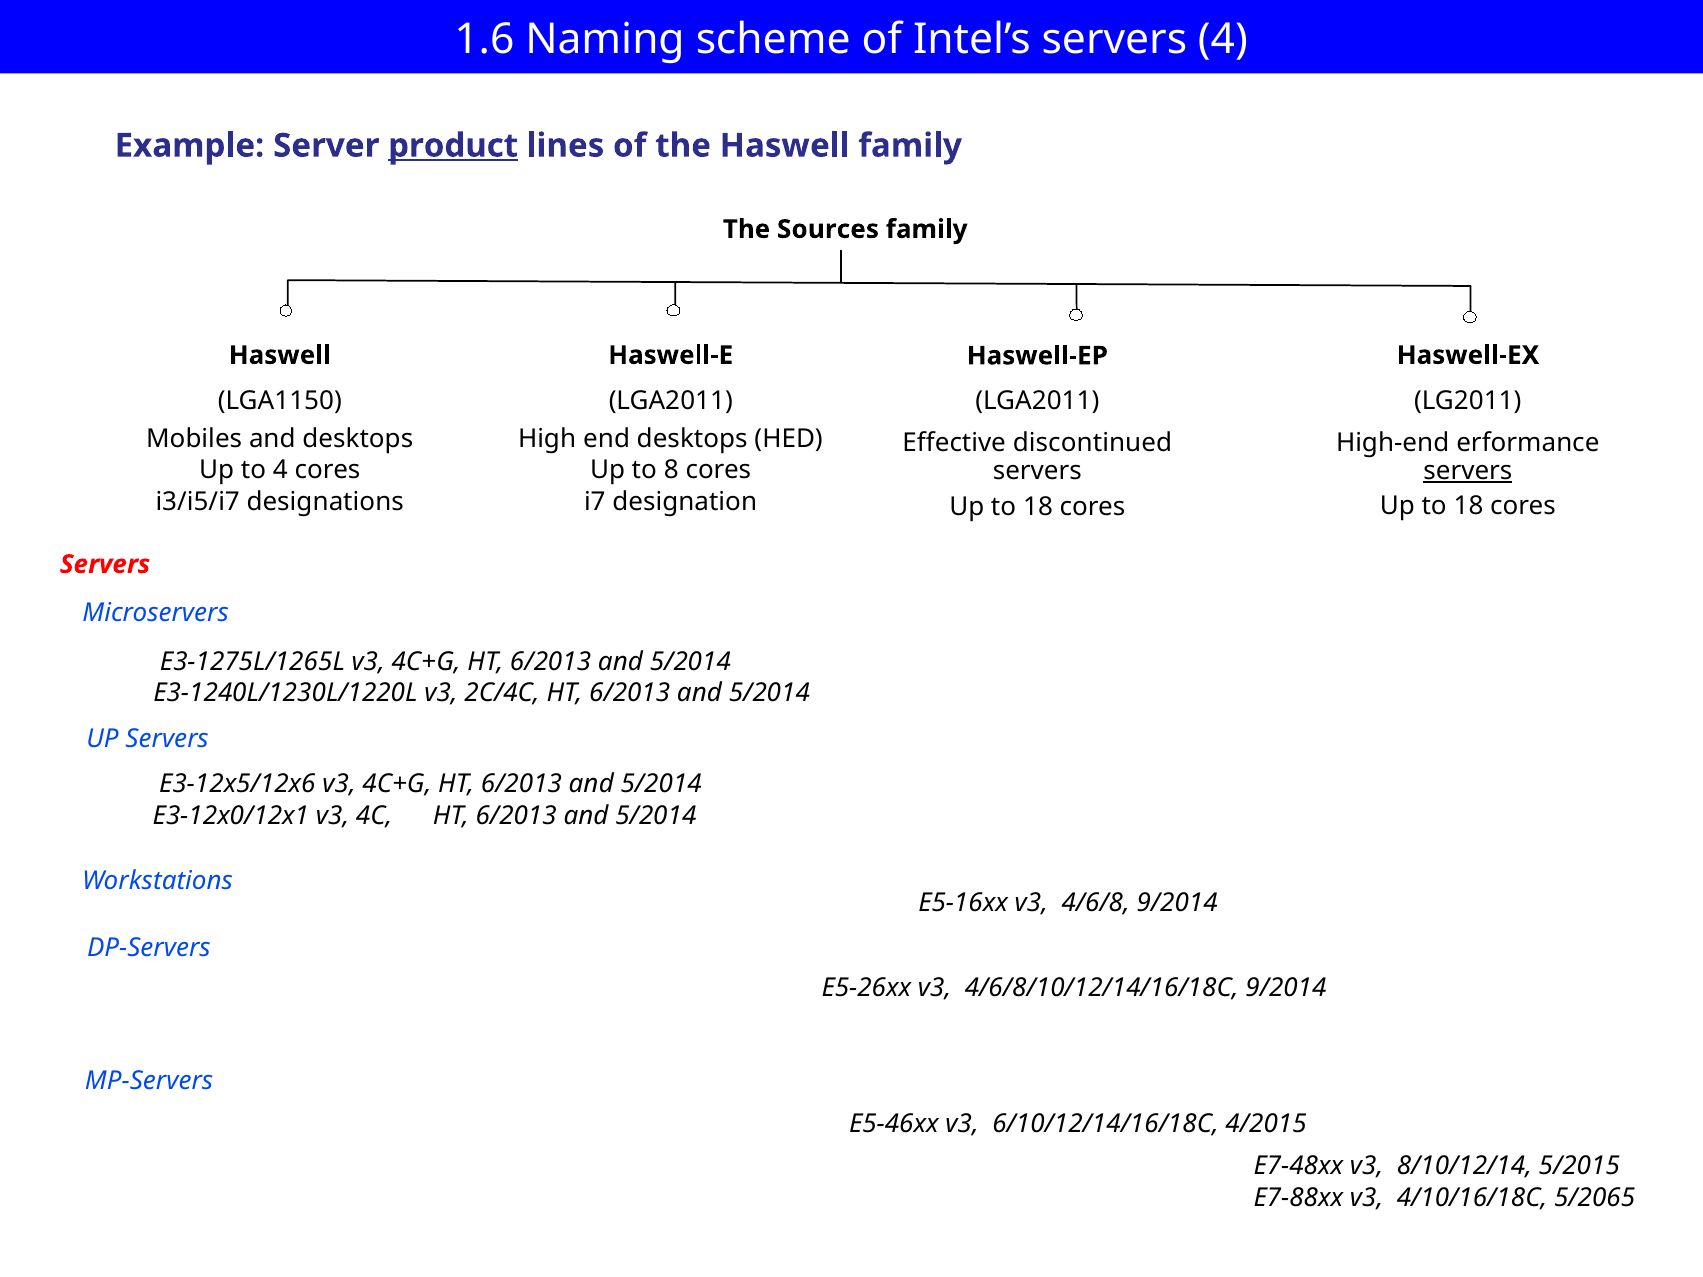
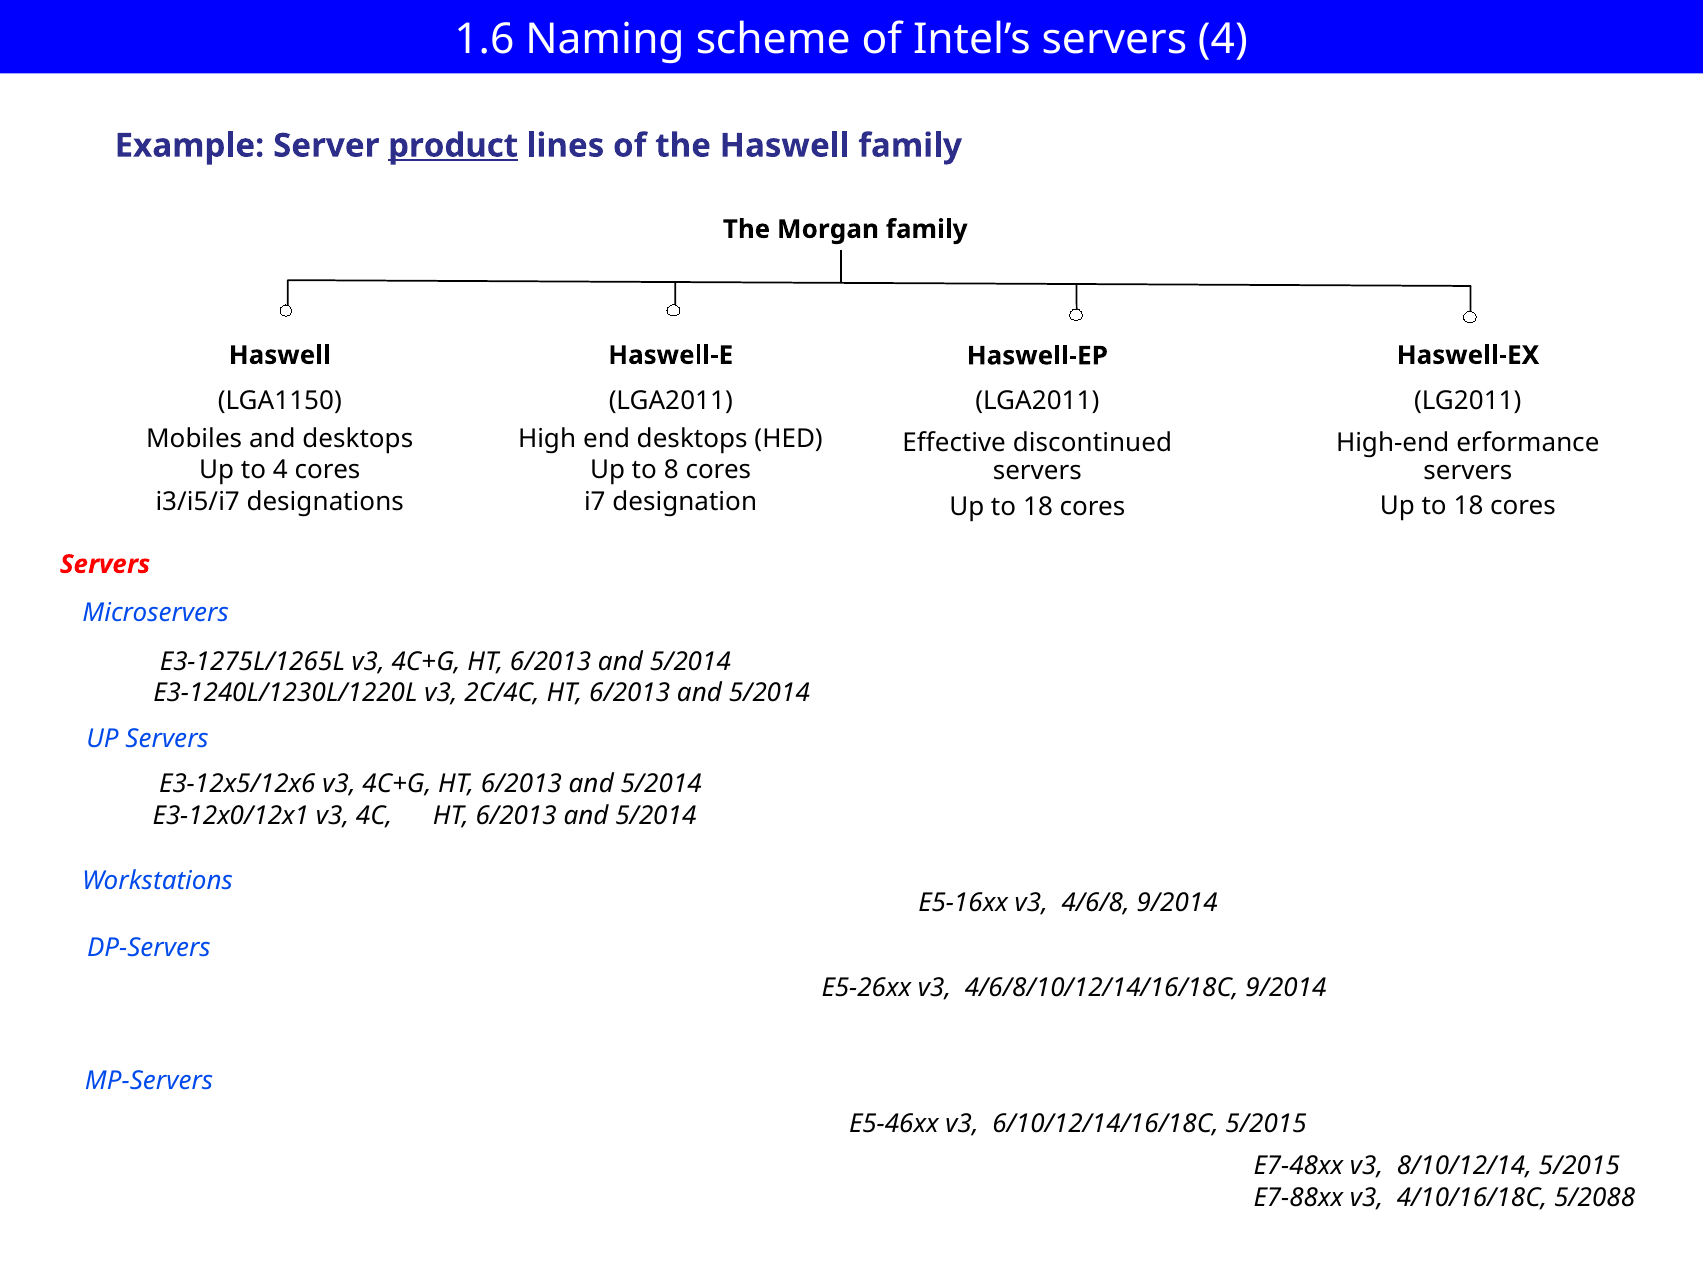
Sources: Sources -> Morgan (828, 229)
servers underline: present -> none (1468, 471)
6/10/12/14/16/18C 4/2015: 4/2015 -> 5/2015 (1266, 1125)
5/2065: 5/2065 -> 5/2088 (1595, 1198)
